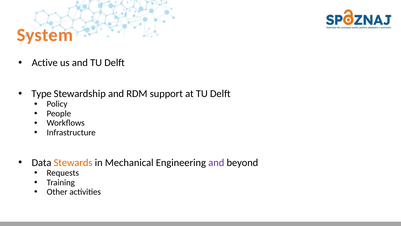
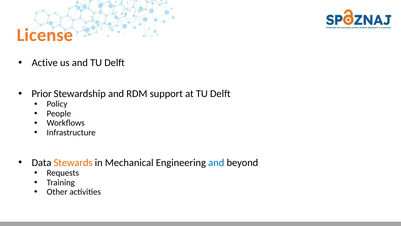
System: System -> License (45, 35)
Type: Type -> Prior (42, 94)
and colour: purple -> blue (216, 162)
